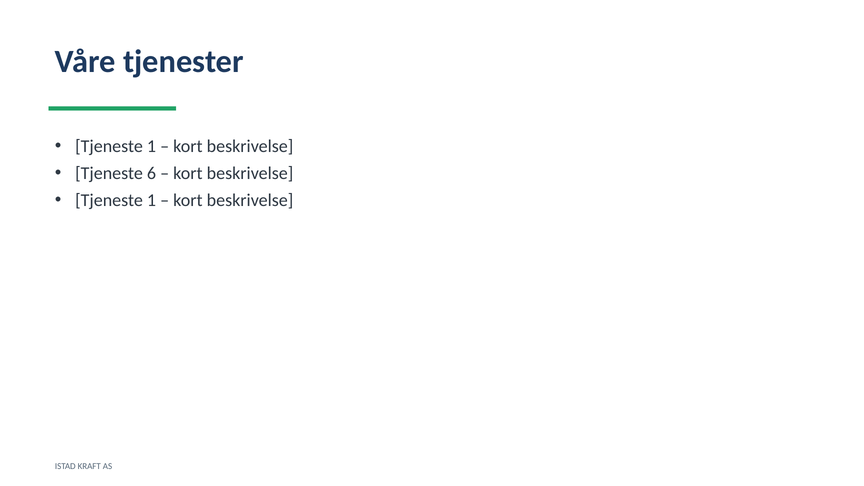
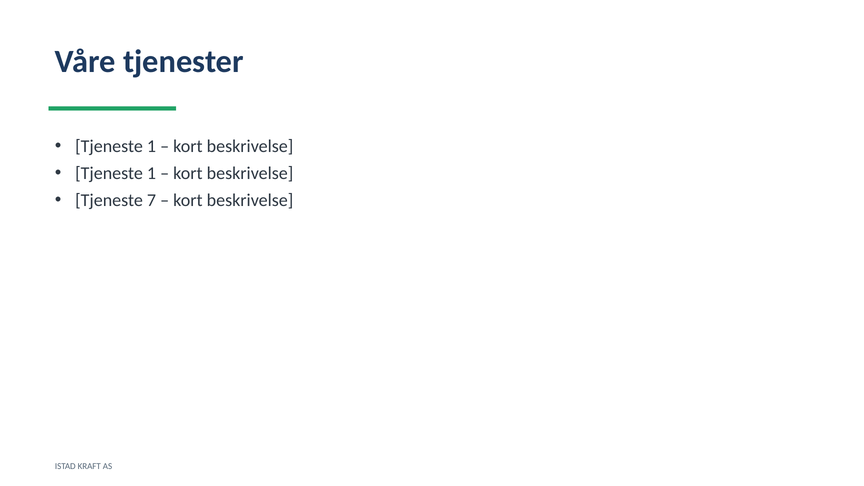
6: 6 -> 1 (151, 173)
1: 1 -> 7 (151, 200)
